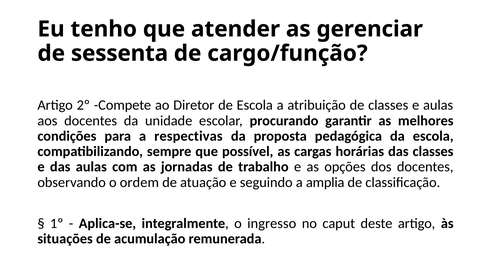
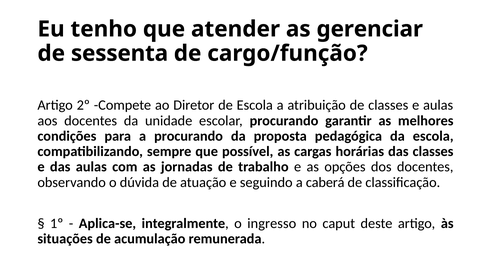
a respectivas: respectivas -> procurando (189, 136)
ordem: ordem -> dúvida (139, 182)
amplia: amplia -> caberá (325, 182)
